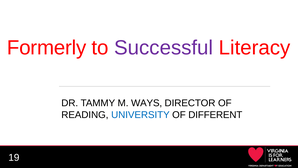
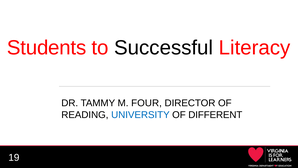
Formerly: Formerly -> Students (47, 48)
Successful colour: purple -> black (164, 48)
WAYS: WAYS -> FOUR (147, 103)
